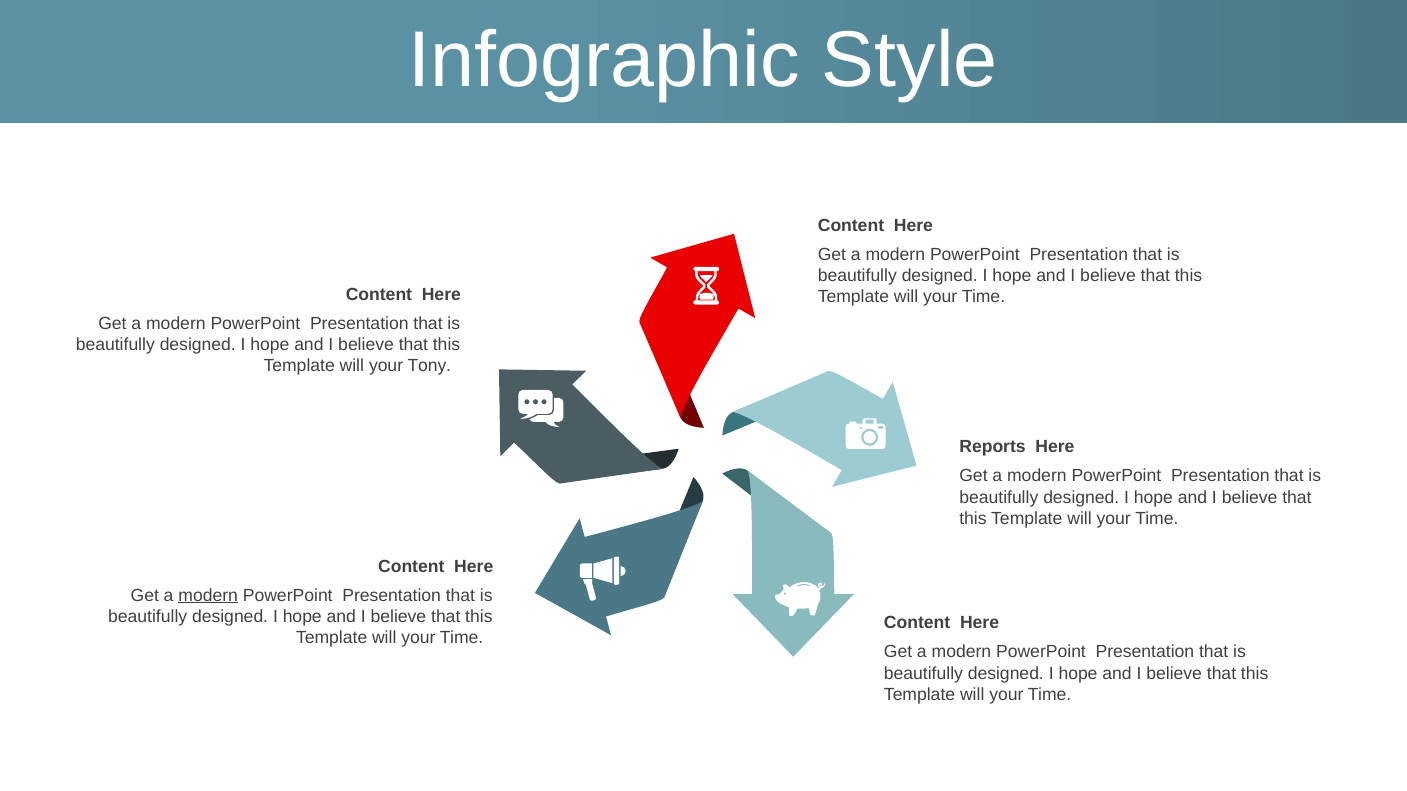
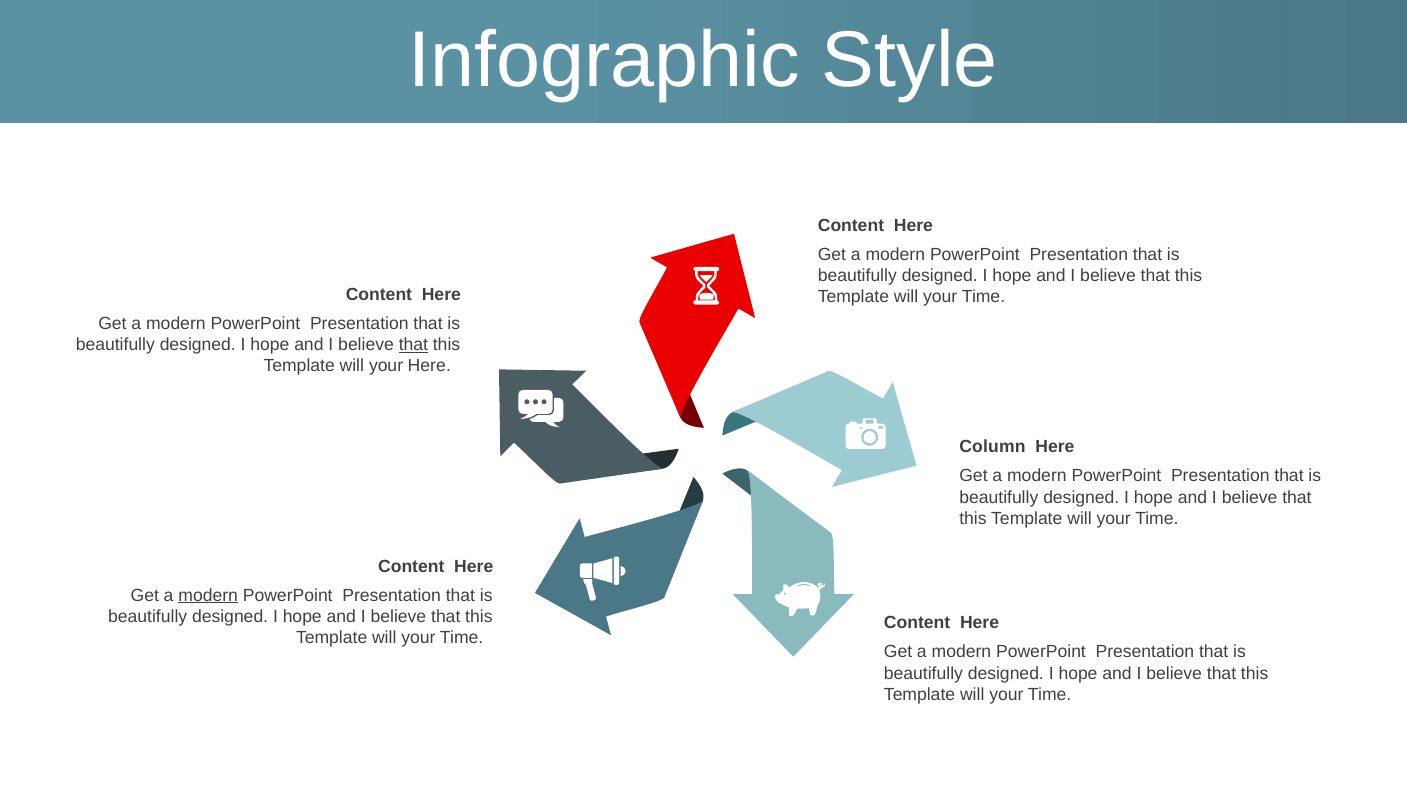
that underline: none -> present (413, 345)
your Tony: Tony -> Here (429, 366)
Reports: Reports -> Column (992, 447)
